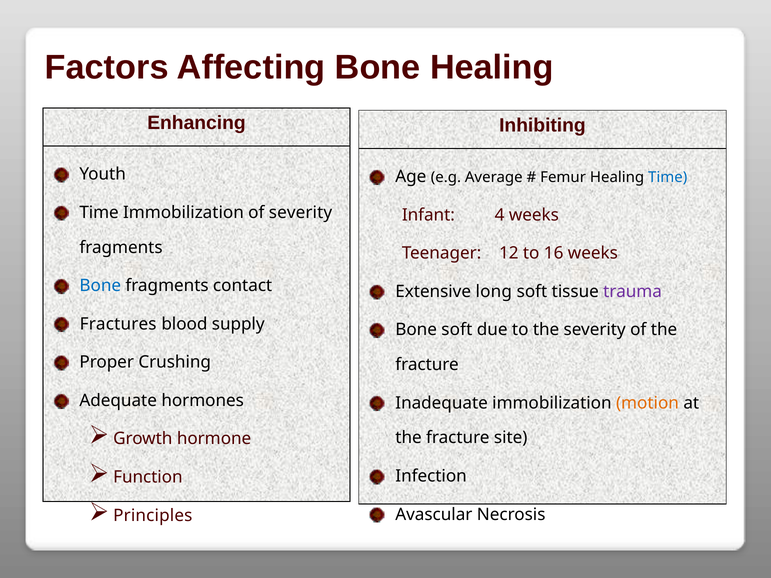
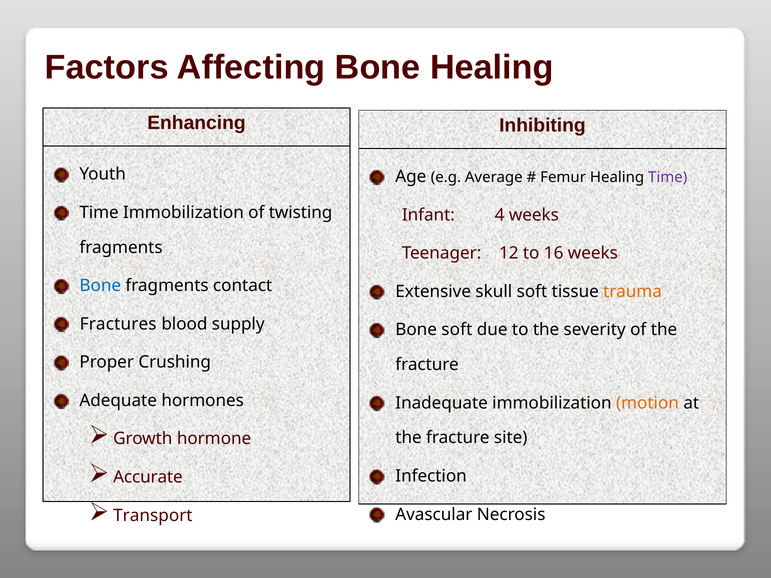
Time colour: blue -> purple (668, 177)
of severity: severity -> twisting (301, 213)
long: long -> skull (494, 292)
trauma colour: purple -> orange (633, 292)
Function: Function -> Accurate (148, 477)
Principles: Principles -> Transport (153, 516)
